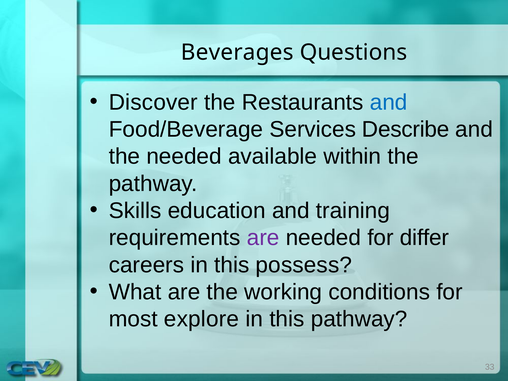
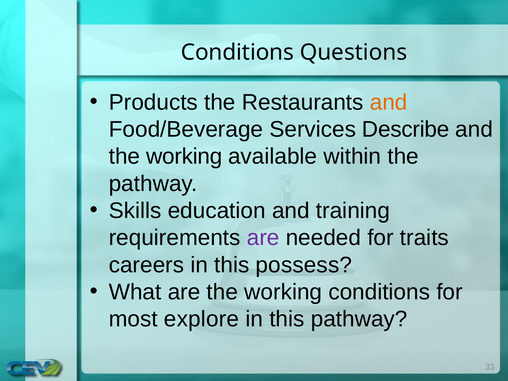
Beverages: Beverages -> Conditions (237, 52)
Discover: Discover -> Products (153, 102)
and colour: blue -> orange (389, 102)
needed: needed -> working (184, 157)
differ: differ -> traits (424, 238)
